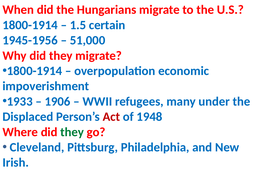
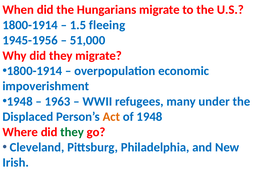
certain: certain -> fleeing (107, 25)
1933: 1933 -> 1948 (20, 101)
1906: 1906 -> 1963 (58, 101)
Act colour: red -> orange (111, 116)
